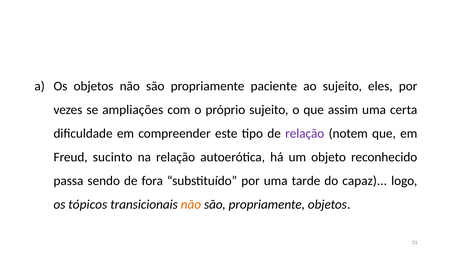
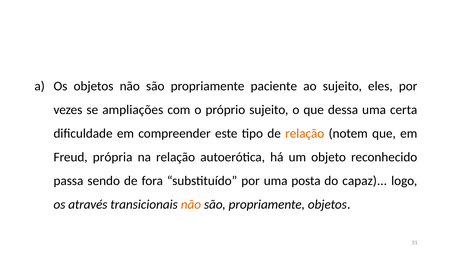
assim: assim -> dessa (343, 110)
relação colour: purple -> orange (305, 134)
sucinto: sucinto -> própria (113, 157)
tarde: tarde -> posta (306, 181)
tópicos: tópicos -> através (88, 205)
